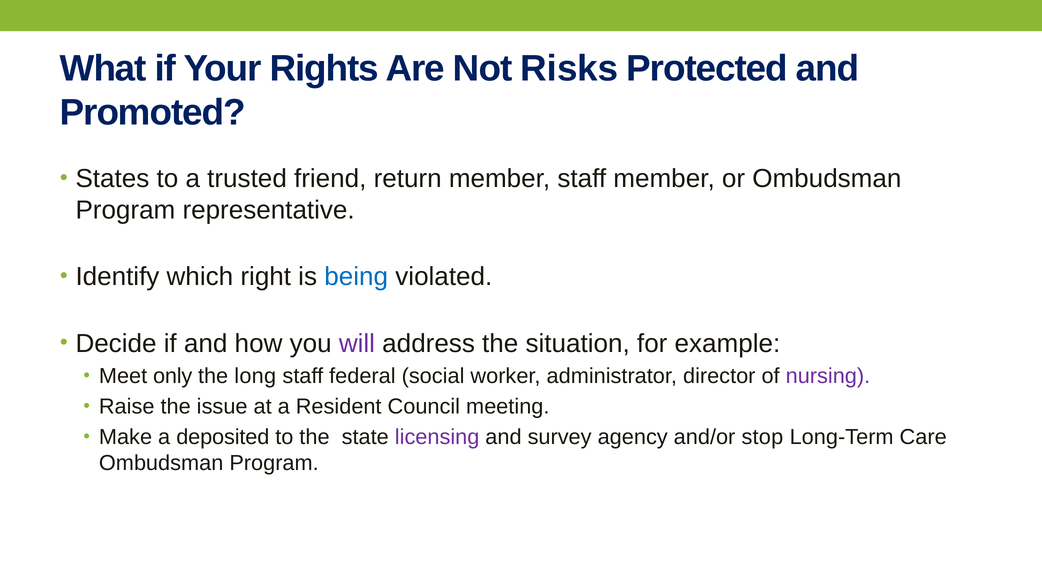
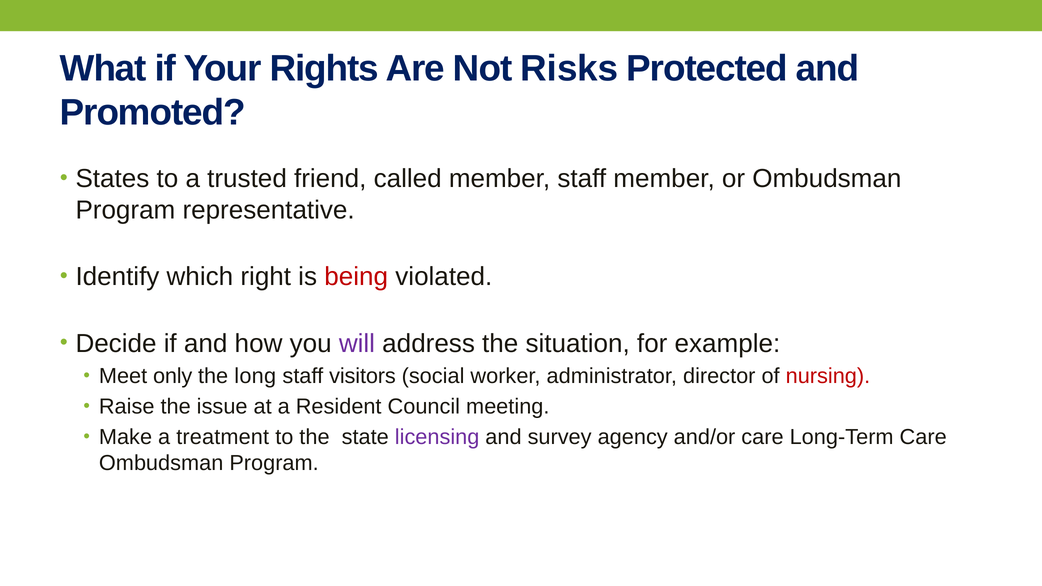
return: return -> called (408, 179)
being colour: blue -> red (356, 277)
federal: federal -> visitors (362, 376)
nursing colour: purple -> red (828, 376)
deposited: deposited -> treatment (223, 437)
and/or stop: stop -> care (762, 437)
